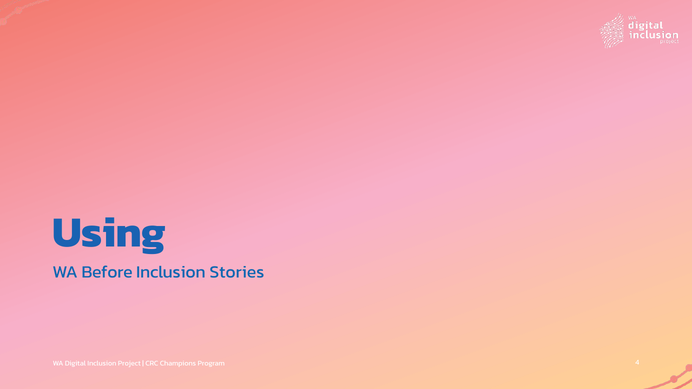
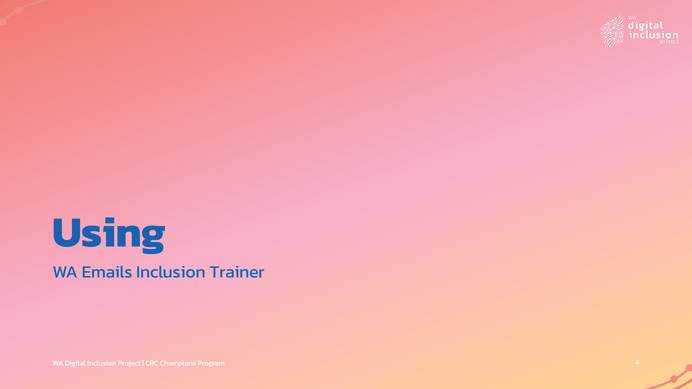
Before: Before -> Emails (107, 272)
Stories: Stories -> Trainer (237, 272)
